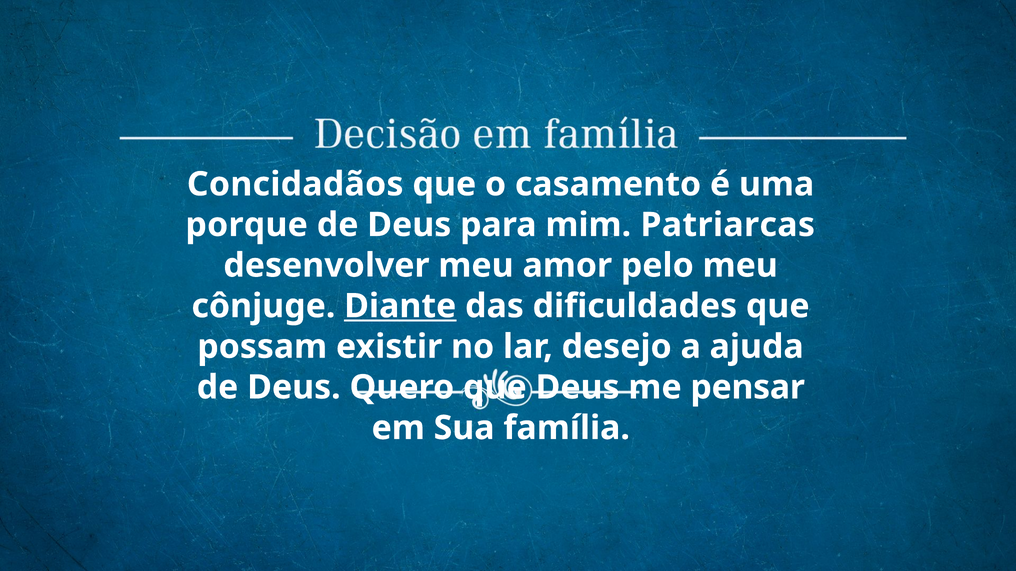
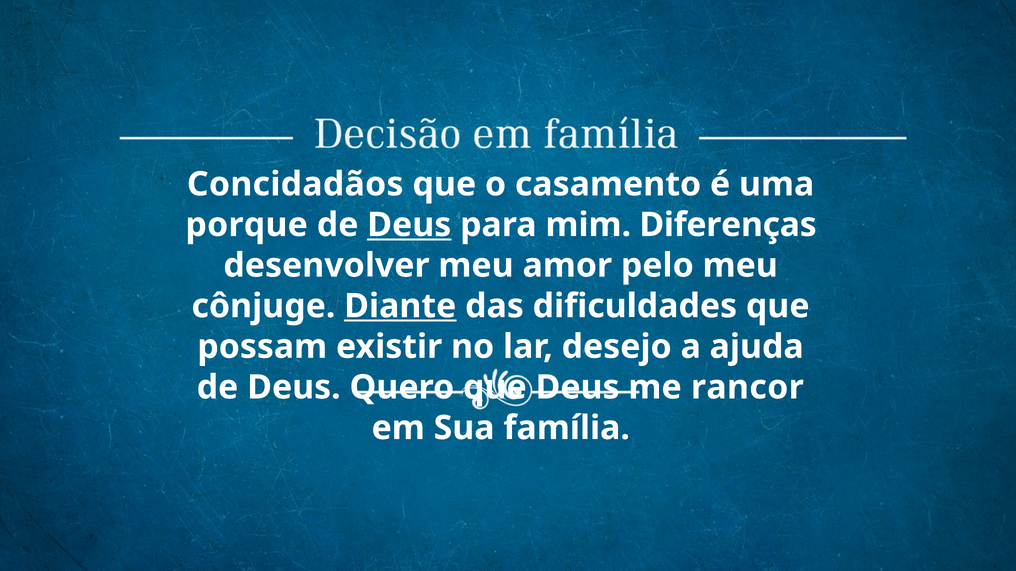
Deus underline: none -> present (409, 225)
Patriarcas: Patriarcas -> Diferenças (728, 225)
pensar: pensar -> rancor (747, 388)
